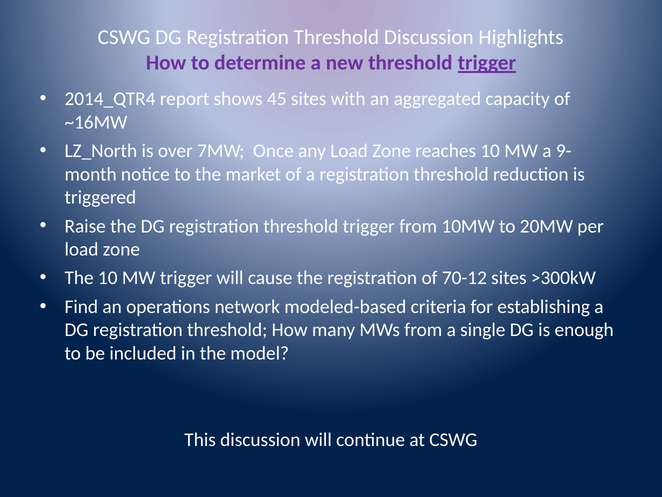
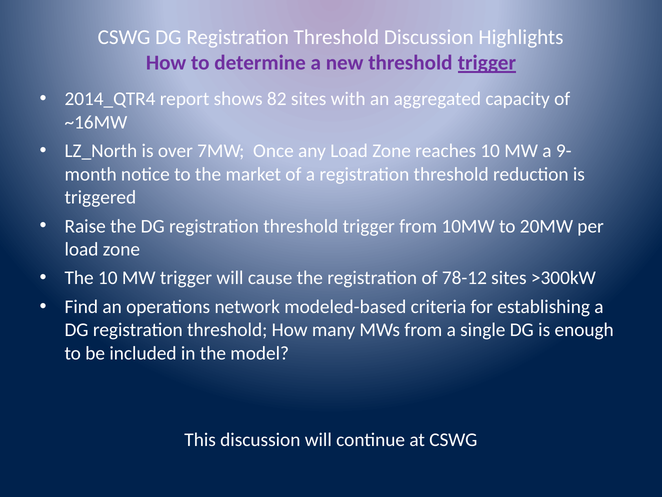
45: 45 -> 82 (277, 99)
70-12: 70-12 -> 78-12 (464, 278)
